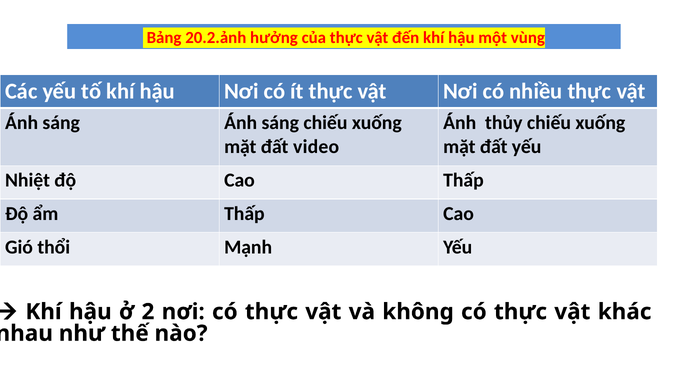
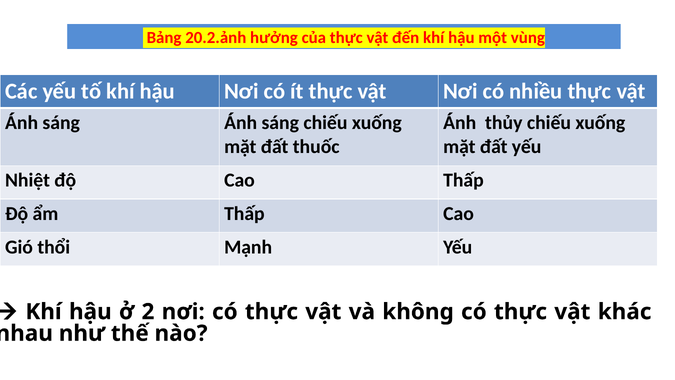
video: video -> thuốc (316, 147)
